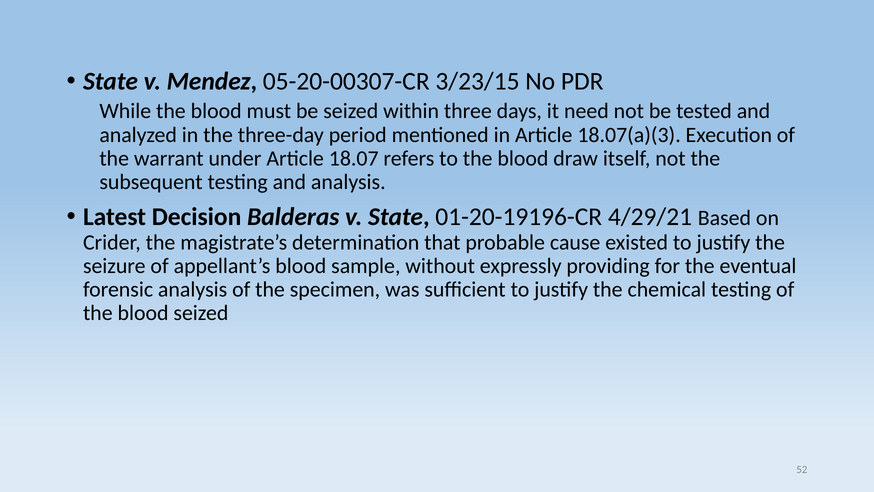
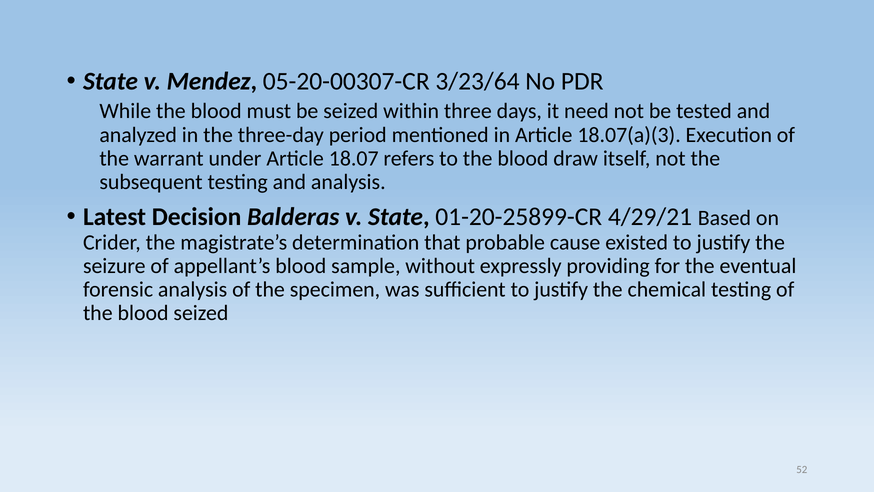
3/23/15: 3/23/15 -> 3/23/64 (478, 81)
01-20-19196-CR: 01-20-19196-CR -> 01-20-25899-CR (519, 217)
